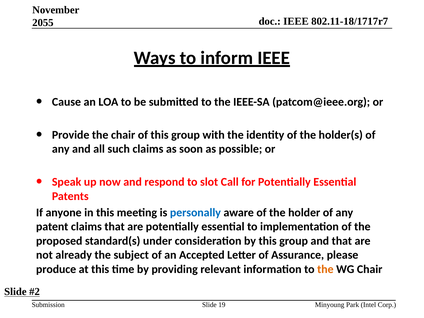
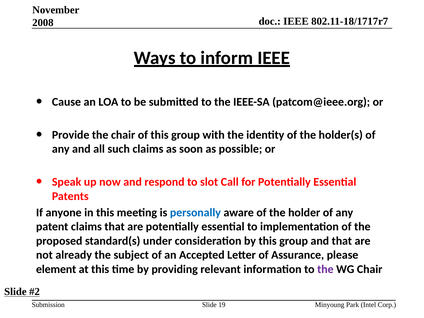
2055: 2055 -> 2008 (43, 23)
produce: produce -> element (56, 269)
the colour: orange -> purple (325, 269)
